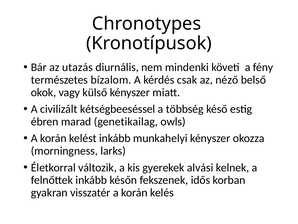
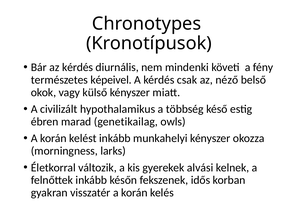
az utazás: utazás -> kérdés (78, 67)
bízalom: bízalom -> képeivel (111, 80)
kétségbeeséssel: kétségbeeséssel -> hypothalamikus (118, 109)
